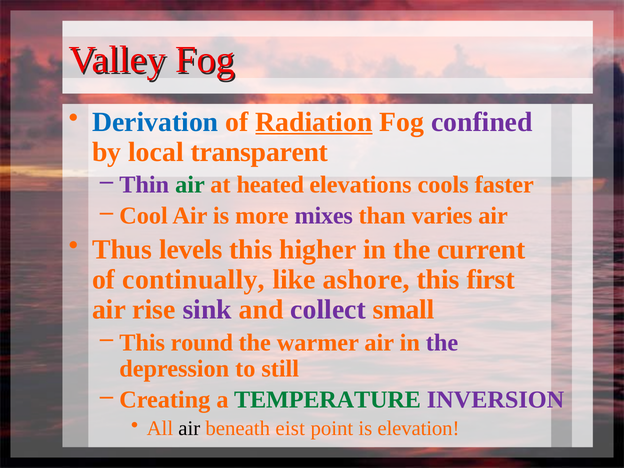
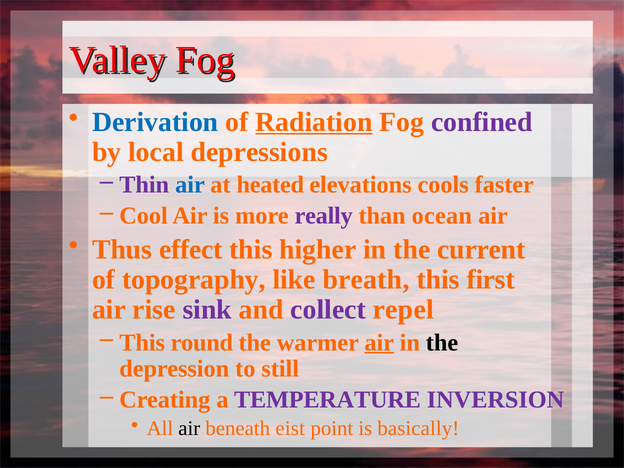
transparent: transparent -> depressions (259, 152)
air colour: green -> blue (190, 185)
mixes: mixes -> really (324, 216)
varies: varies -> ocean (442, 216)
levels: levels -> effect (191, 250)
continually: continually -> topography (194, 280)
ashore: ashore -> breath (366, 280)
small: small -> repel (403, 310)
air underline: none -> present (379, 343)
the colour: purple -> black (442, 343)
TEMPERATURE colour: green -> purple (327, 400)
elevation: elevation -> basically (418, 428)
